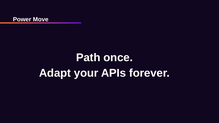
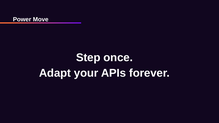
Path: Path -> Step (88, 58)
